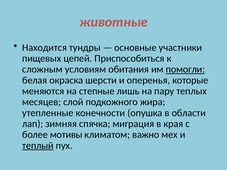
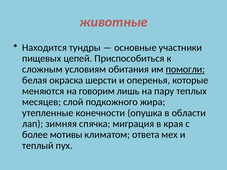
степные: степные -> говорим (97, 91)
важно: важно -> ответа (146, 135)
теплый underline: present -> none (38, 146)
